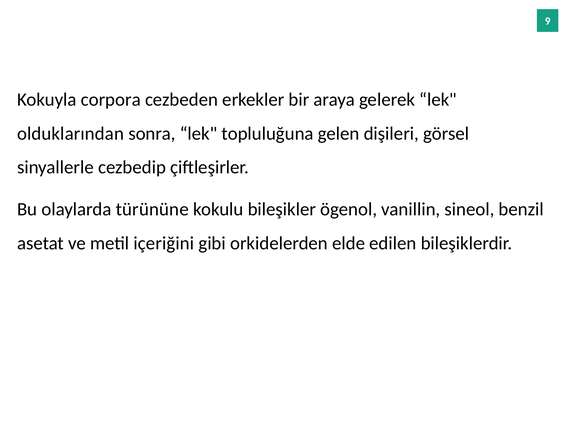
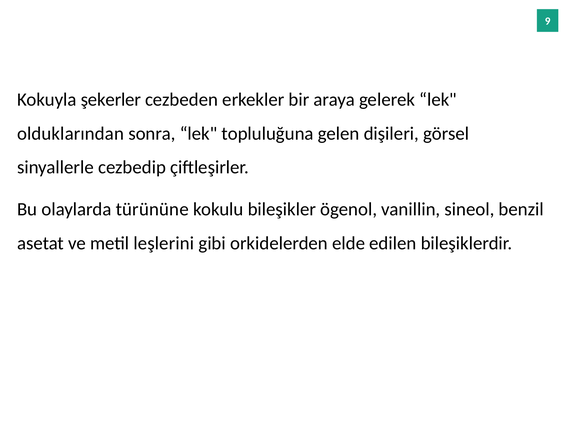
corpora: corpora -> şekerler (111, 100)
içeriğini: içeriğini -> leşlerini (164, 243)
